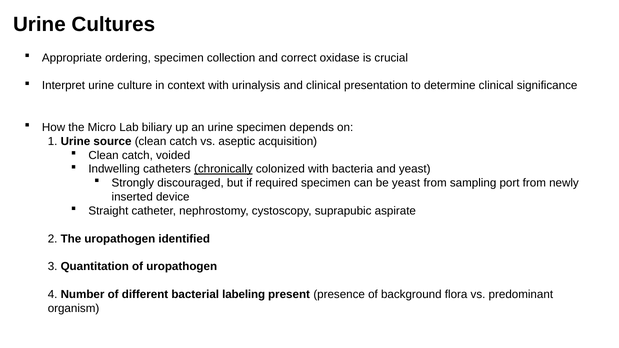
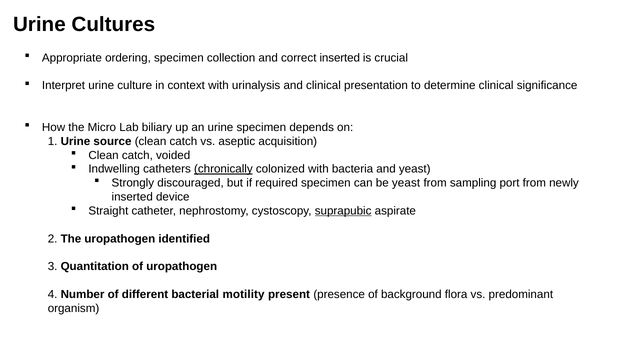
correct oxidase: oxidase -> inserted (340, 58)
suprapubic underline: none -> present (343, 211)
labeling: labeling -> motility (244, 295)
